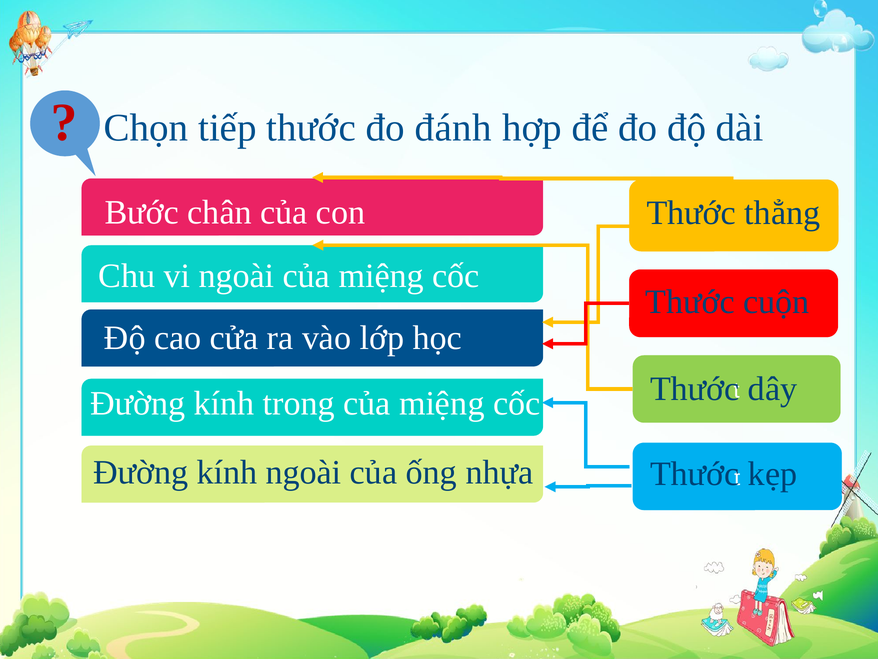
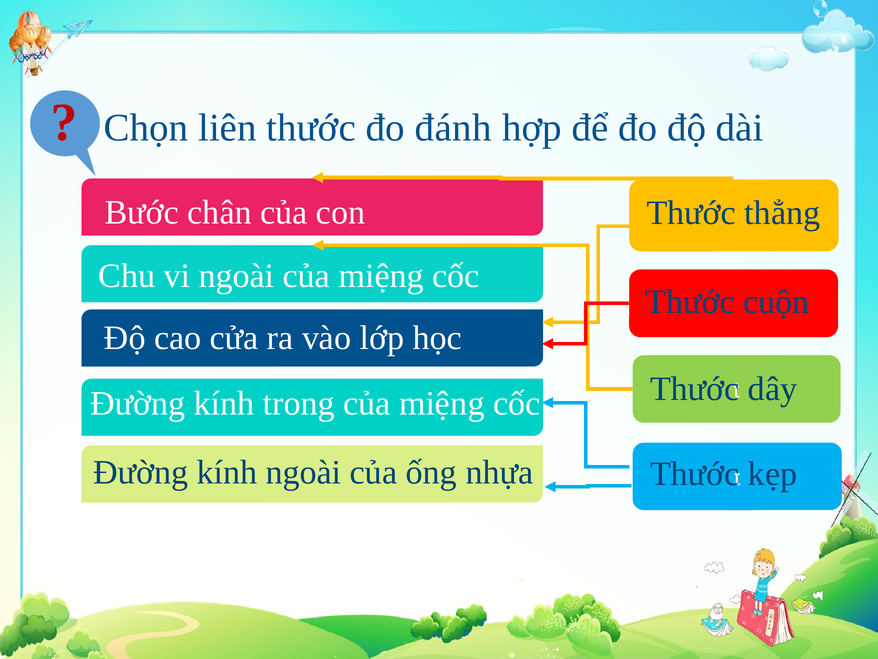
tiếp: tiếp -> liên (227, 128)
